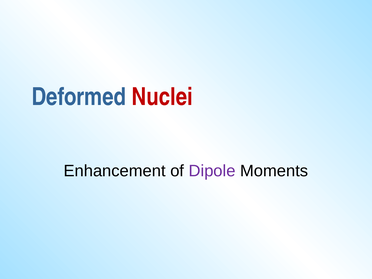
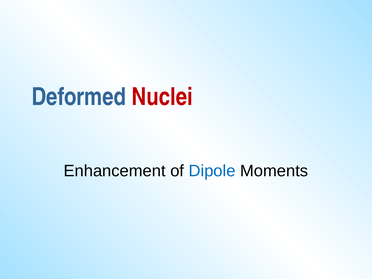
Dipole colour: purple -> blue (212, 171)
